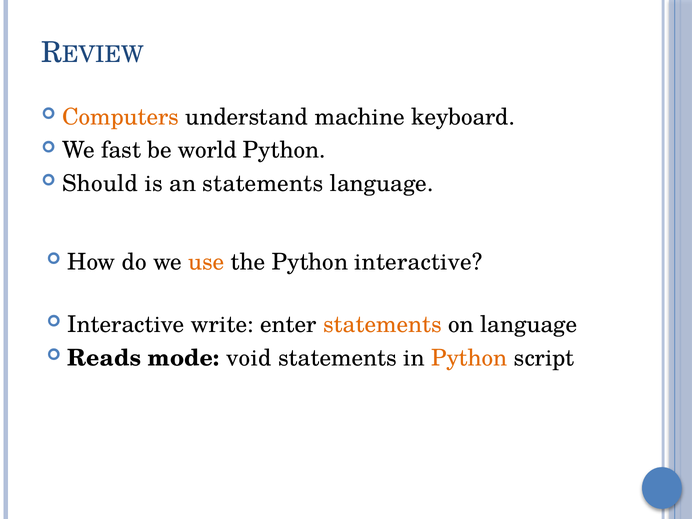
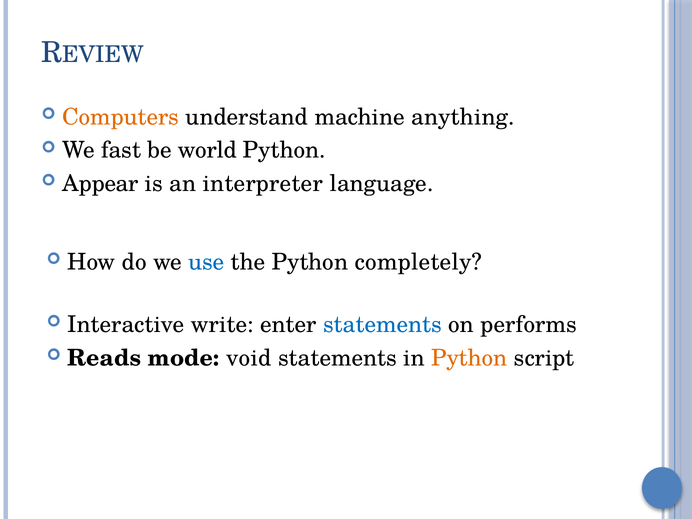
keyboard: keyboard -> anything (463, 117)
Should: Should -> Appear (100, 184)
an statements: statements -> interpreter (263, 184)
use colour: orange -> blue (206, 262)
Python interactive: interactive -> completely (418, 262)
statements colour: orange -> blue (382, 324)
on language: language -> performs (529, 324)
